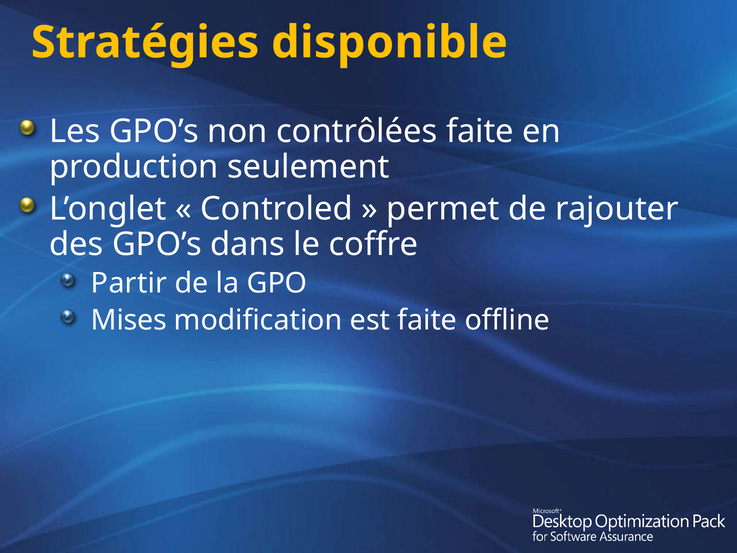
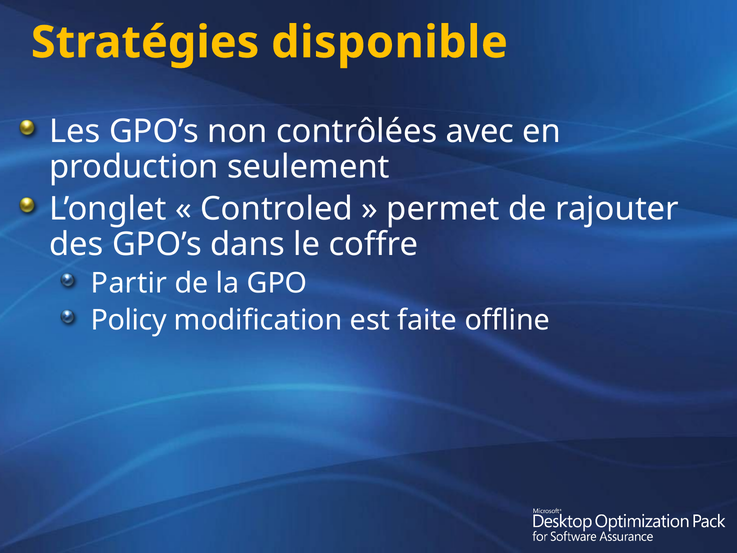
contrôlées faite: faite -> avec (480, 132)
Mises: Mises -> Policy (129, 320)
